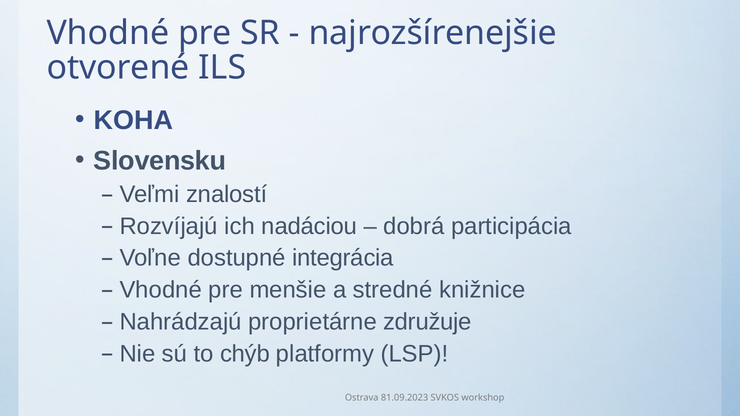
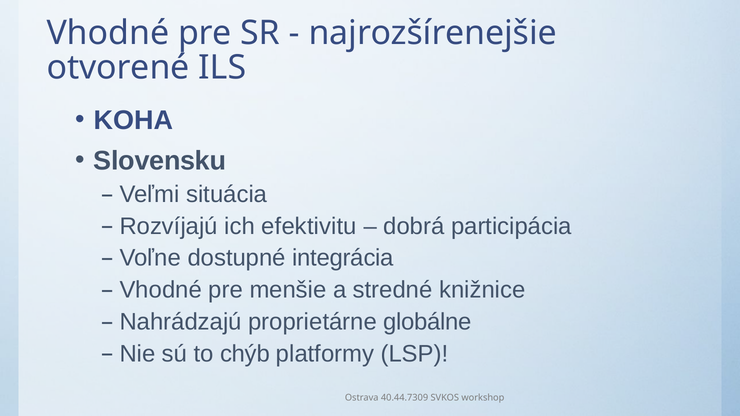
znalostí: znalostí -> situácia (227, 194)
nadáciou: nadáciou -> efektivitu (309, 226)
združuje: združuje -> globálne (427, 322)
81.09.2023: 81.09.2023 -> 40.44.7309 (405, 398)
